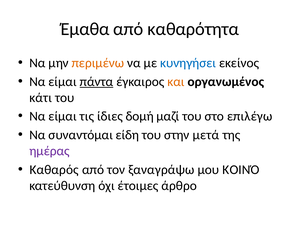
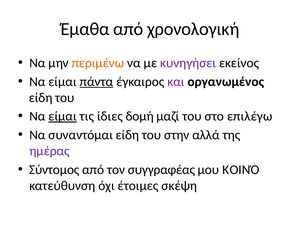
καθαρότητα: καθαρότητα -> χρονολογική (193, 29)
κυνηγήσει colour: blue -> purple (188, 63)
και colour: orange -> purple (176, 82)
κάτι: κάτι -> είδη (41, 98)
είμαι underline: none -> present (63, 116)
μετά: μετά -> αλλά (206, 135)
Καθαρός: Καθαρός -> Σύντομος (54, 170)
ξαναγράψω: ξαναγράψω -> συγγραφέας (162, 170)
άρθρο: άρθρο -> σκέψη (179, 186)
